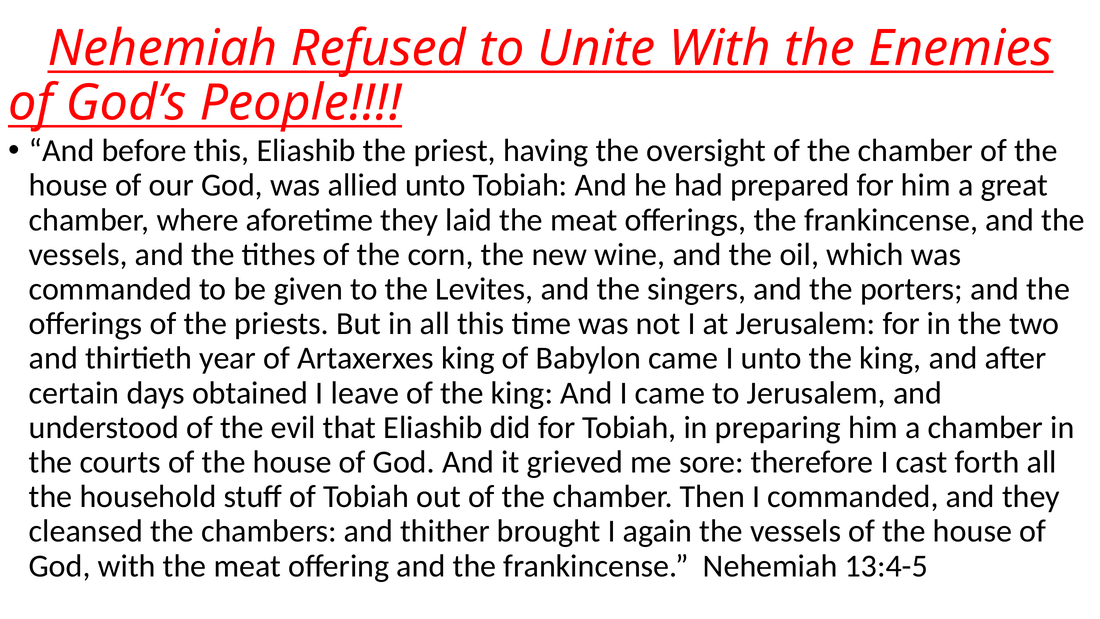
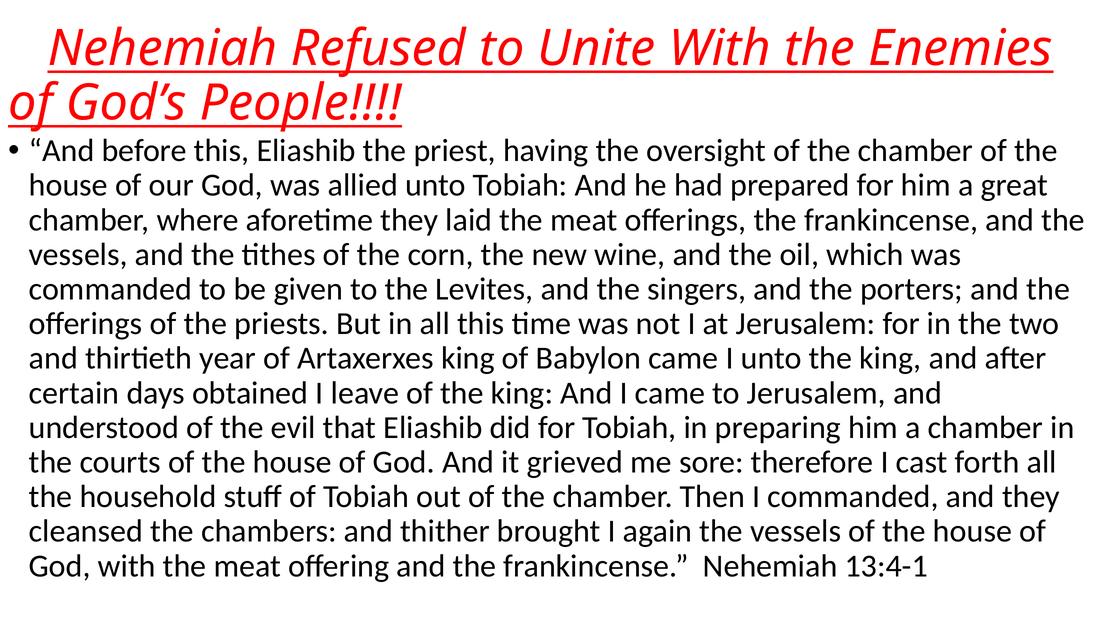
13:4-5: 13:4-5 -> 13:4-1 (886, 566)
